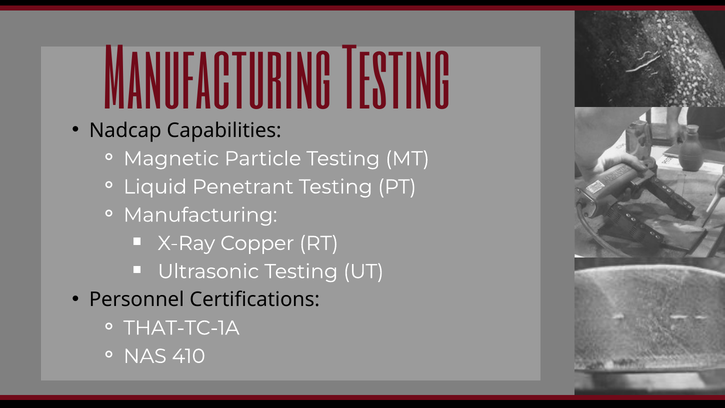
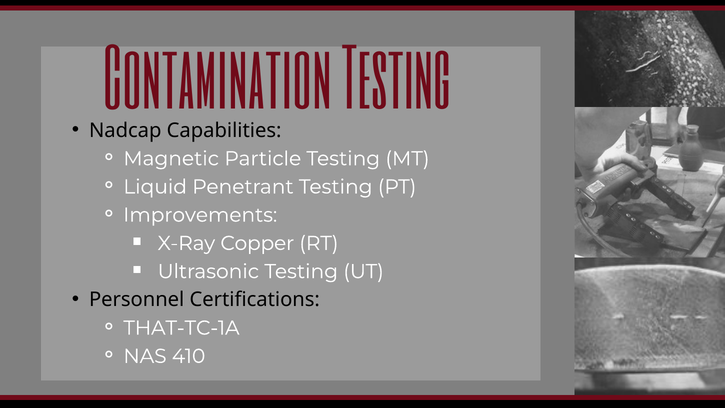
Manufacturing: Manufacturing -> Contamination (217, 84)
Manufacturing: Manufacturing -> Improvements (200, 215)
